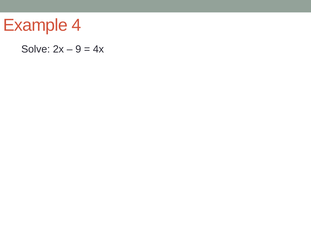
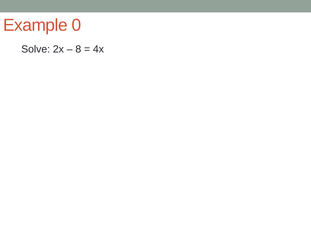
4: 4 -> 0 (76, 25)
9: 9 -> 8 (78, 49)
